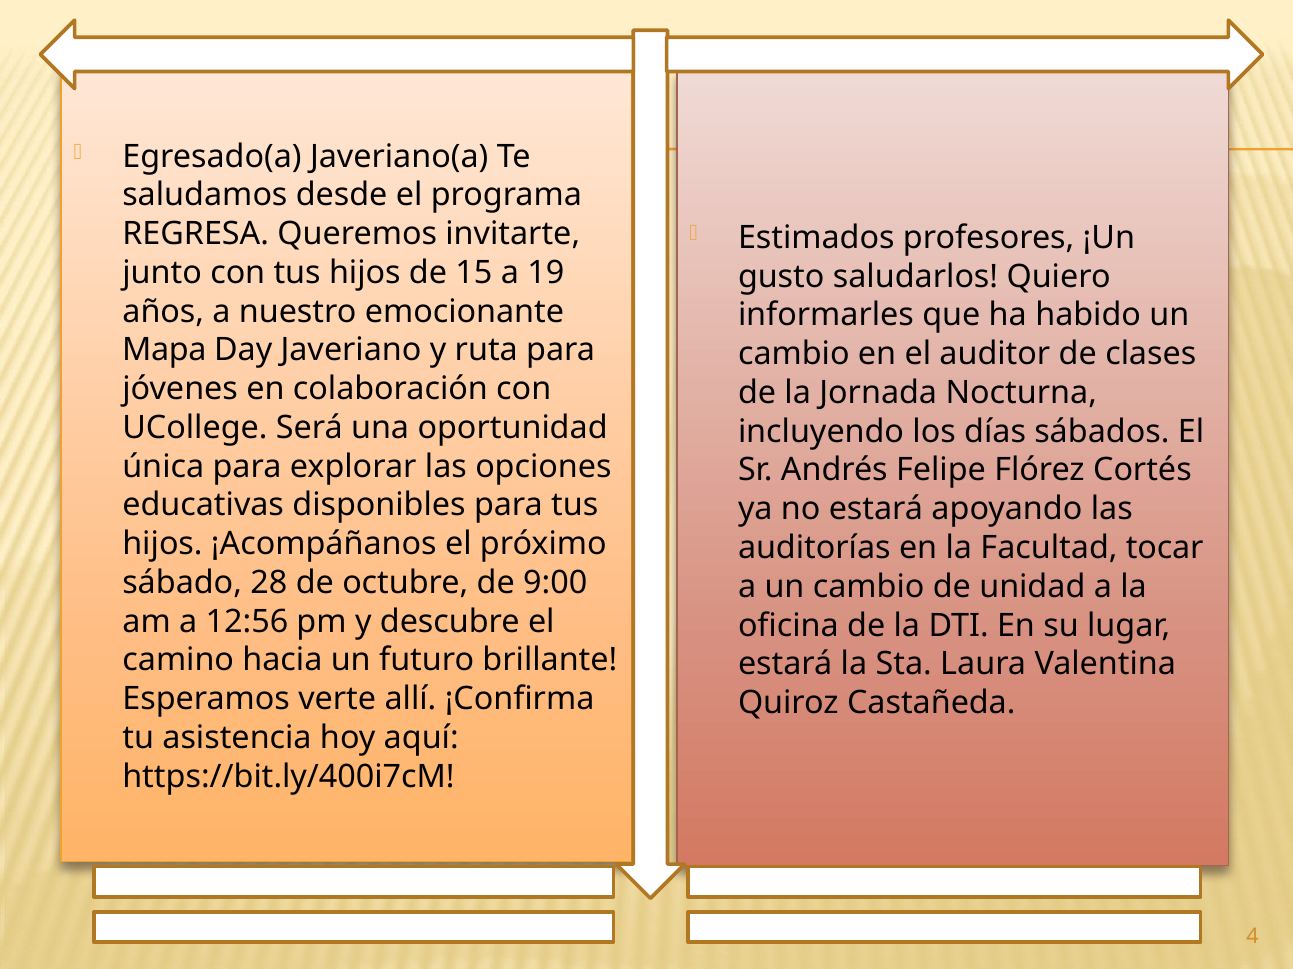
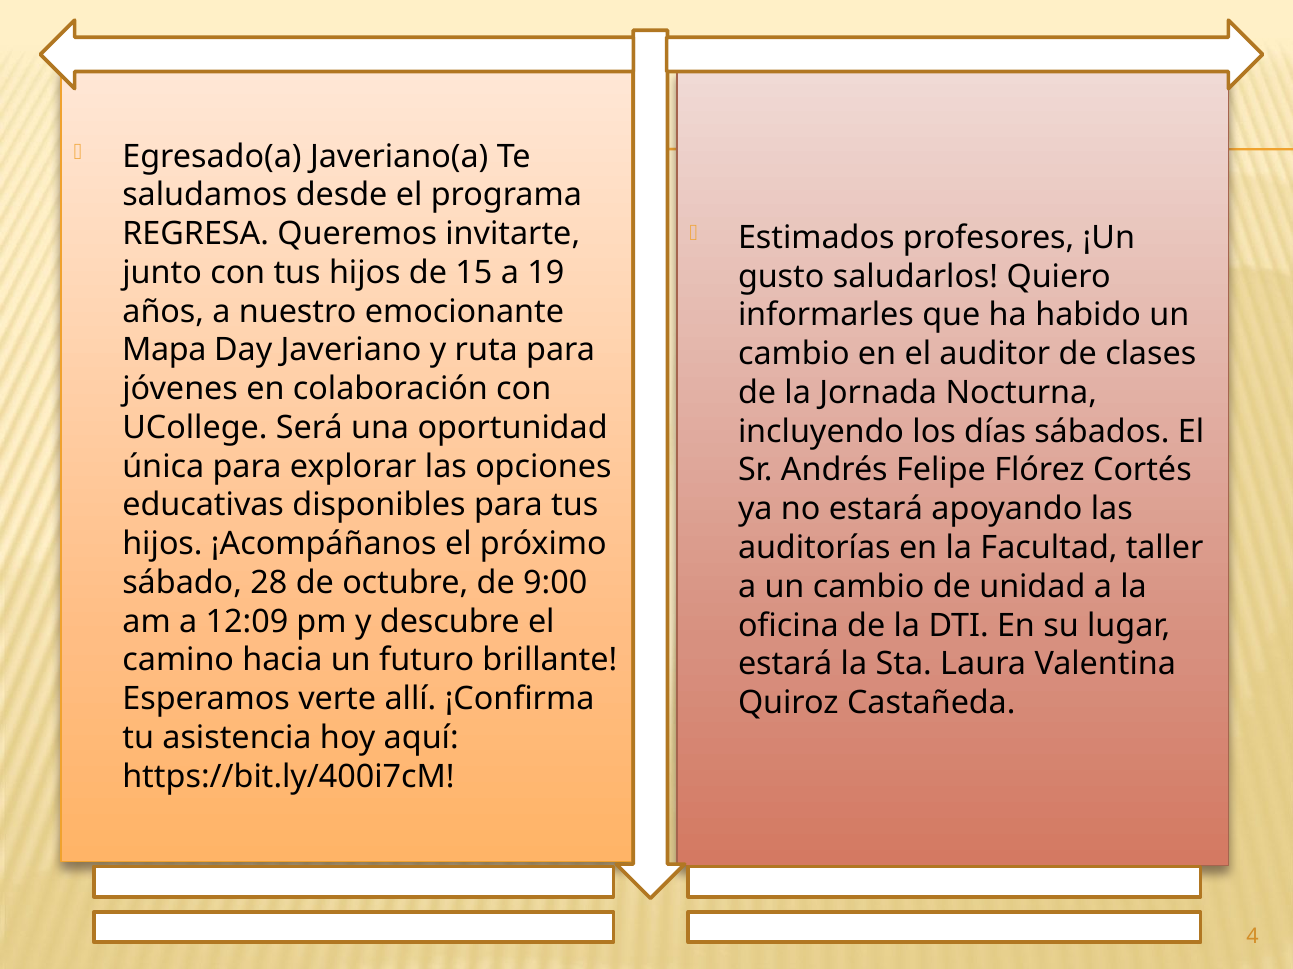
tocar: tocar -> taller (1165, 548)
12:56: 12:56 -> 12:09 (247, 622)
